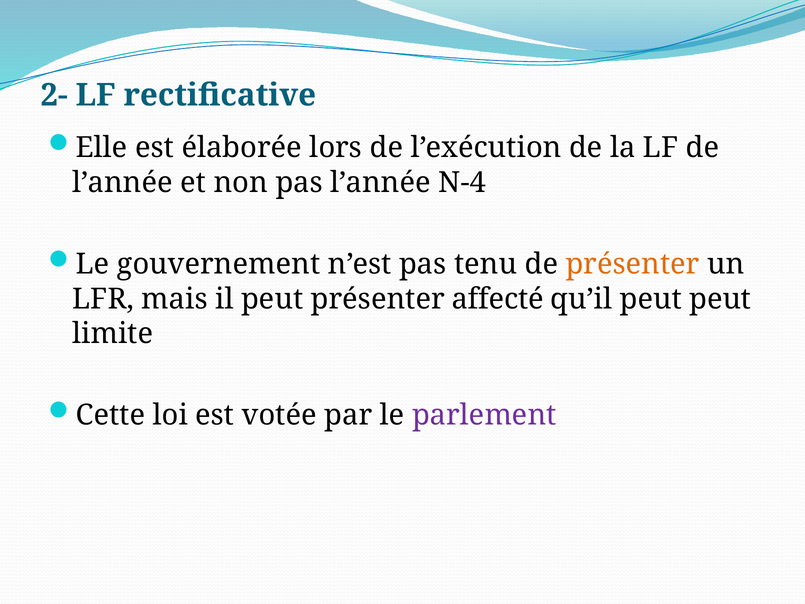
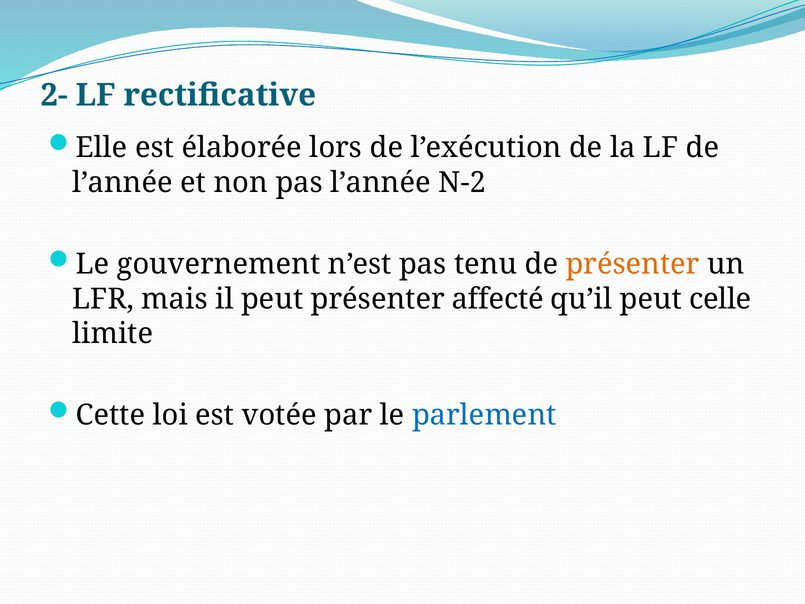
N-4: N-4 -> N-2 (462, 183)
peut peut: peut -> celle (720, 299)
parlement colour: purple -> blue (484, 415)
